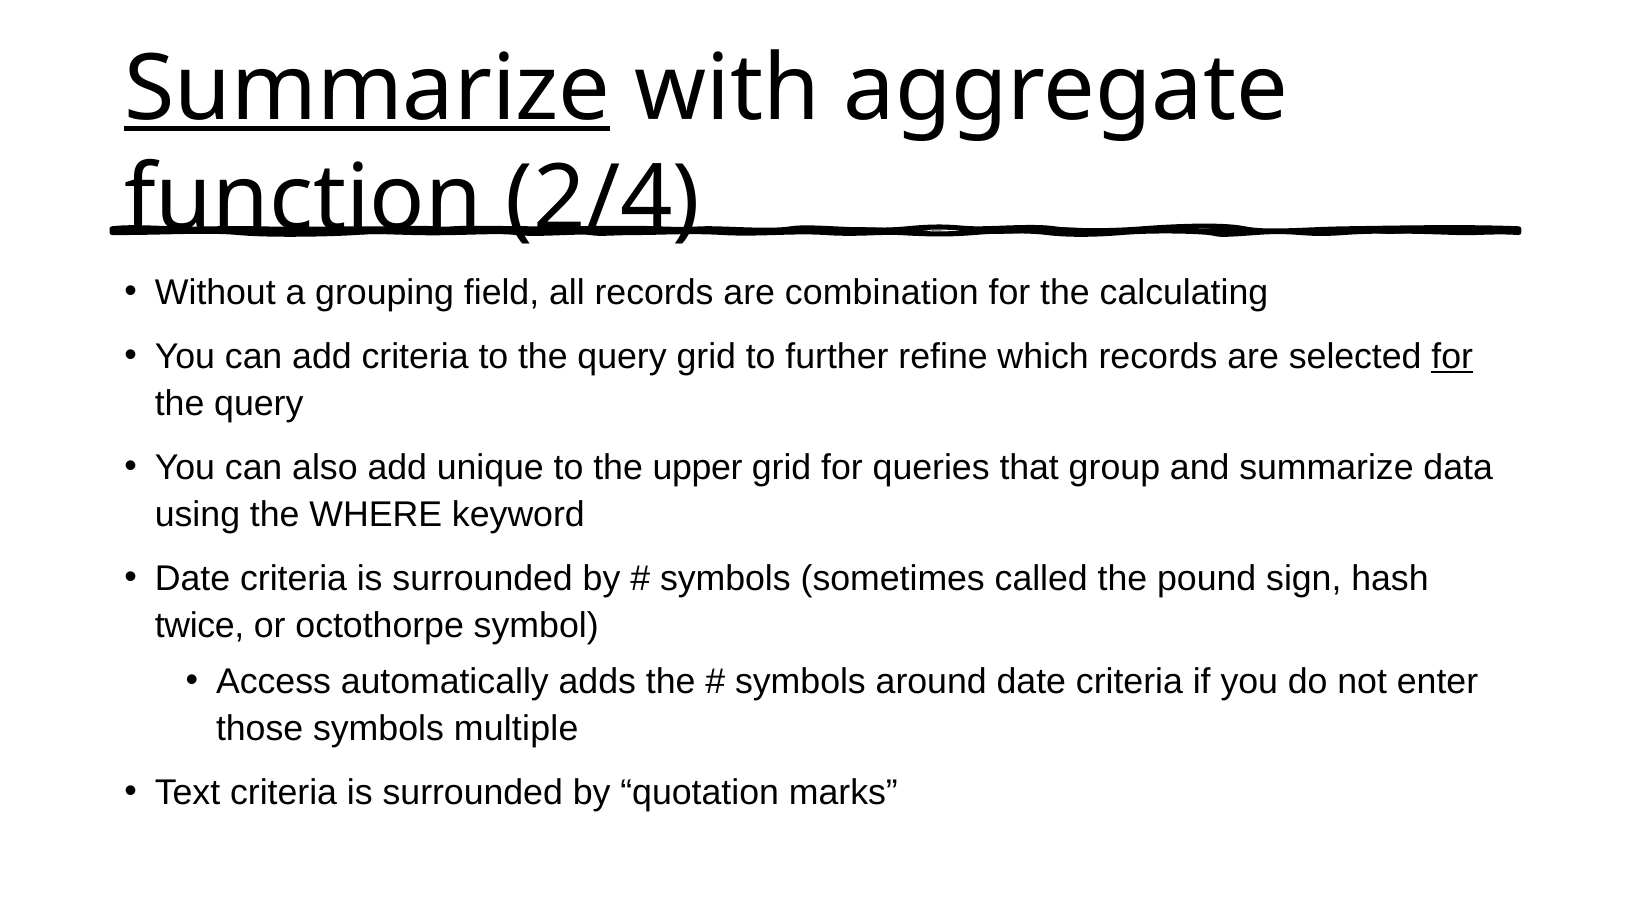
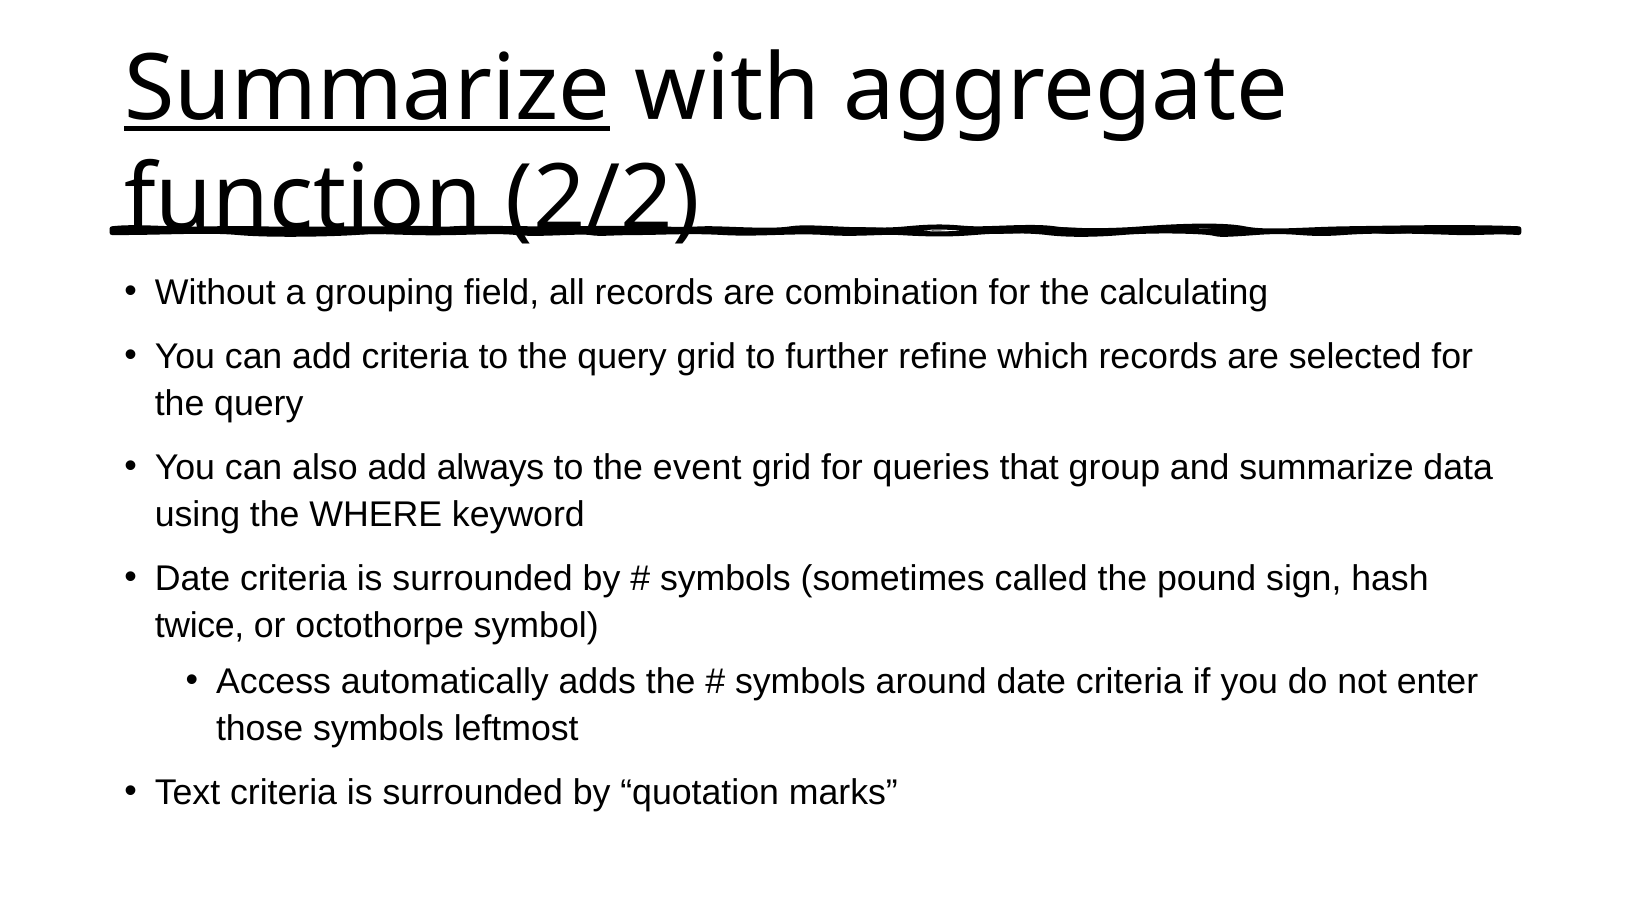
2/4: 2/4 -> 2/2 (603, 199)
for underline: present -> none (1452, 356)
unique: unique -> always (490, 468)
upper: upper -> event (697, 468)
multiple: multiple -> leftmost (516, 728)
